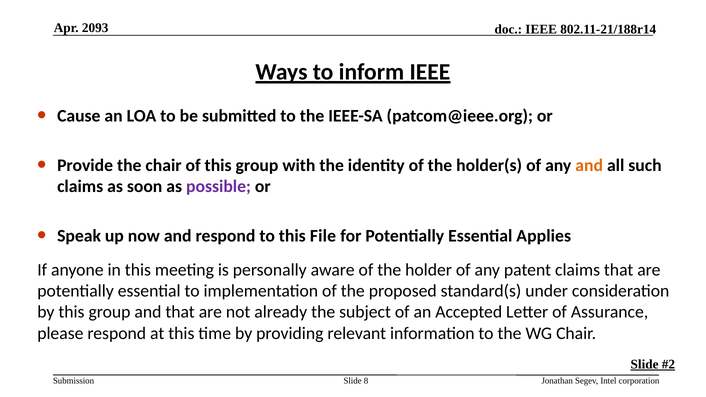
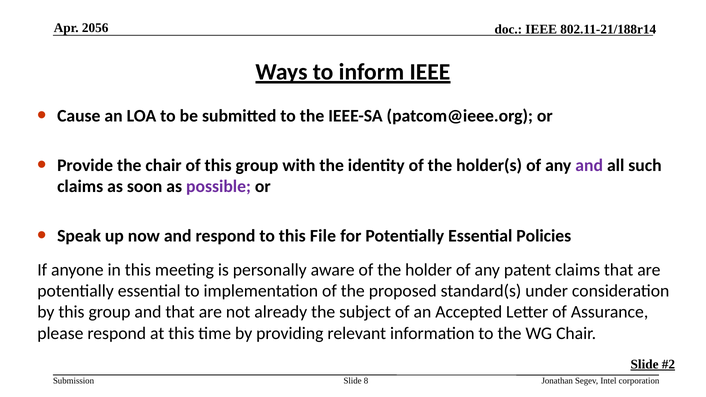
2093: 2093 -> 2056 (95, 28)
and colour: orange -> purple (589, 165)
Applies: Applies -> Policies (544, 236)
